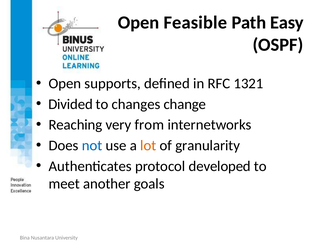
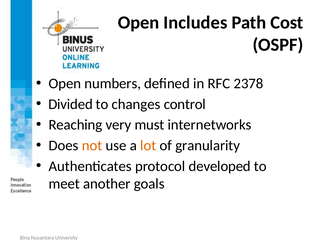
Feasible: Feasible -> Includes (195, 23)
Easy: Easy -> Cost (287, 23)
supports: supports -> numbers (113, 83)
1321: 1321 -> 2378 (248, 83)
change: change -> control (185, 104)
from: from -> must (149, 125)
not colour: blue -> orange (92, 145)
